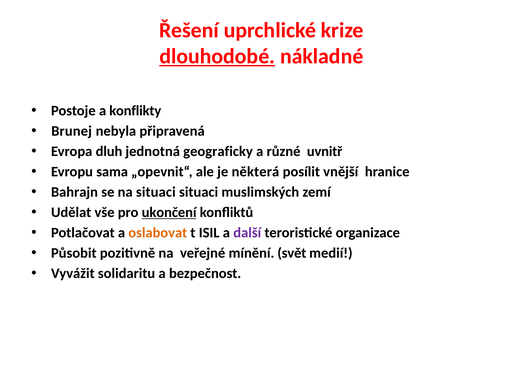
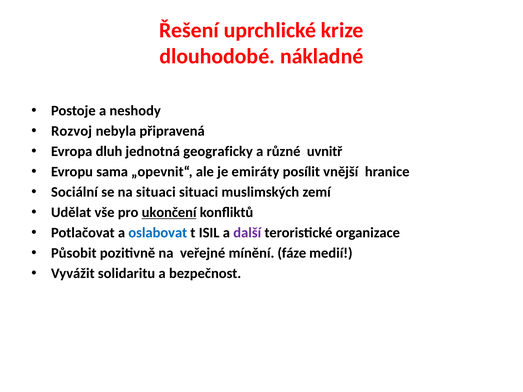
dlouhodobé underline: present -> none (217, 56)
konflikty: konflikty -> neshody (135, 111)
Brunej: Brunej -> Rozvoj (72, 131)
některá: některá -> emiráty (255, 172)
Bahrajn: Bahrajn -> Sociální (74, 192)
oslabovat colour: orange -> blue (158, 233)
svět: svět -> fáze (292, 253)
